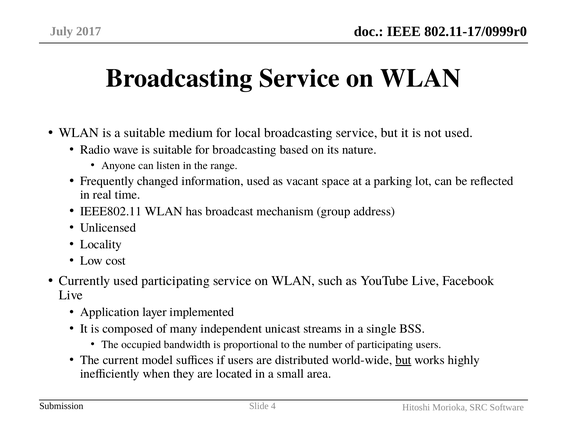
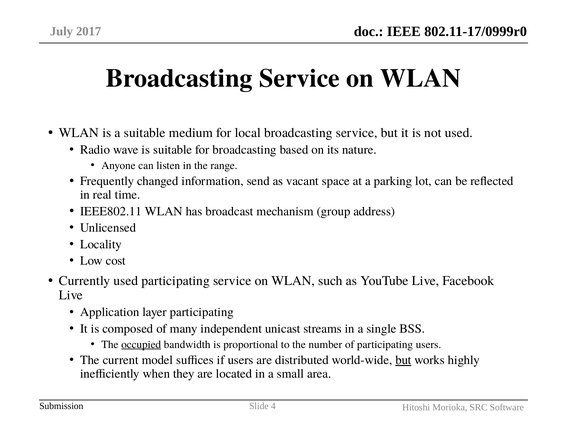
information used: used -> send (258, 181)
layer implemented: implemented -> participating (202, 312)
occupied underline: none -> present (141, 345)
